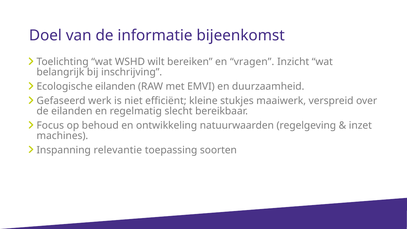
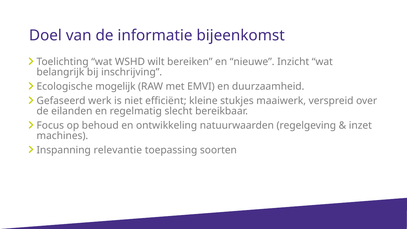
vragen: vragen -> nieuwe (252, 62)
Ecologische eilanden: eilanden -> mogelijk (115, 86)
